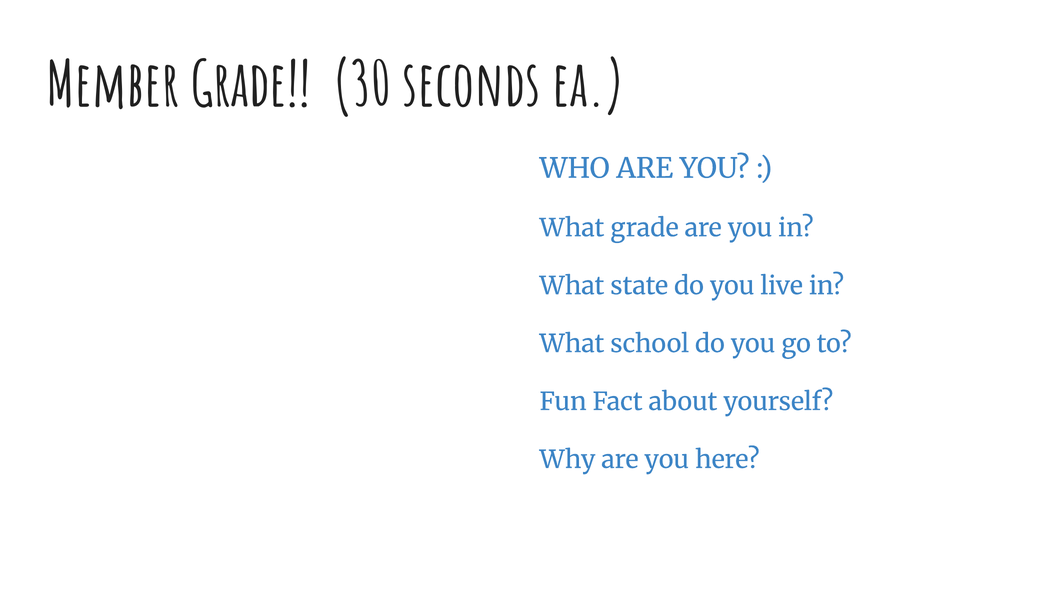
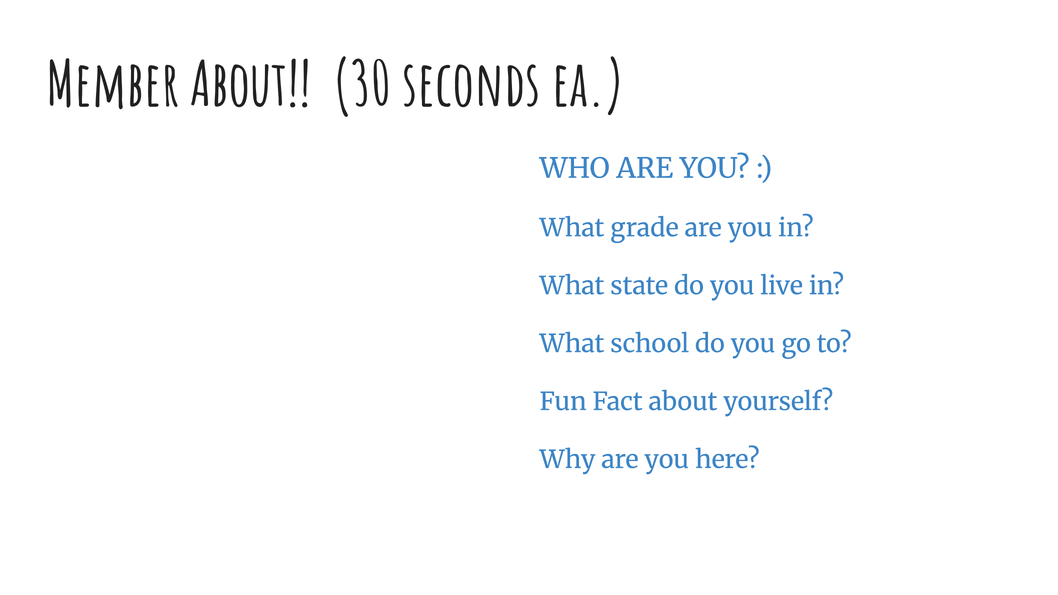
Member Grade: Grade -> About (251, 86)
